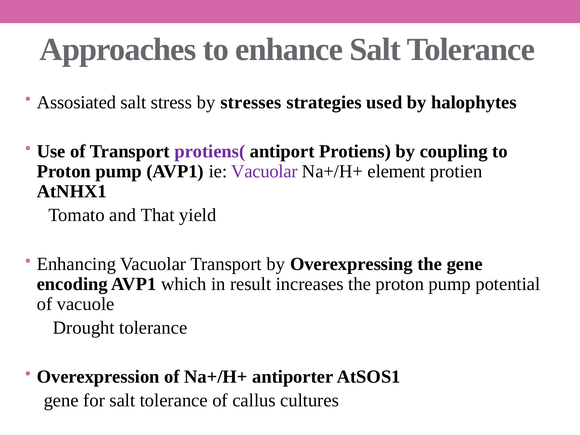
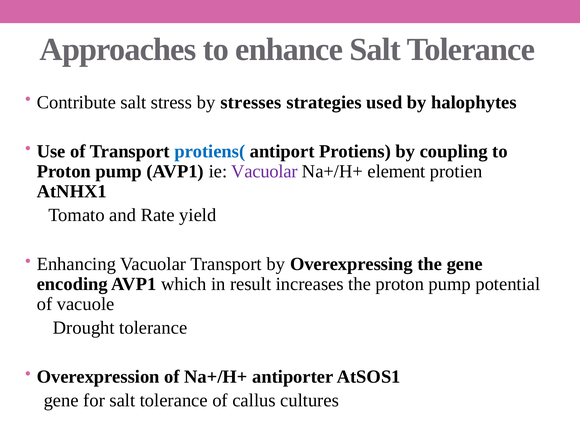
Assosiated: Assosiated -> Contribute (76, 102)
protiens( colour: purple -> blue (210, 151)
That: That -> Rate (158, 215)
